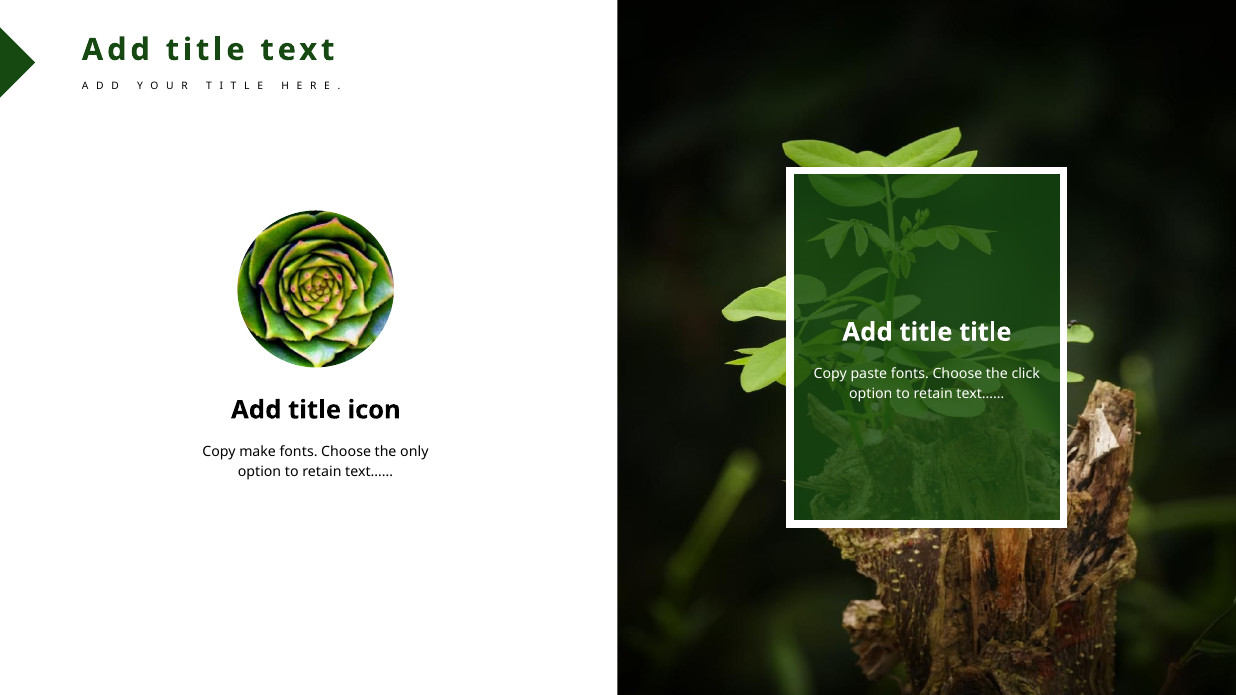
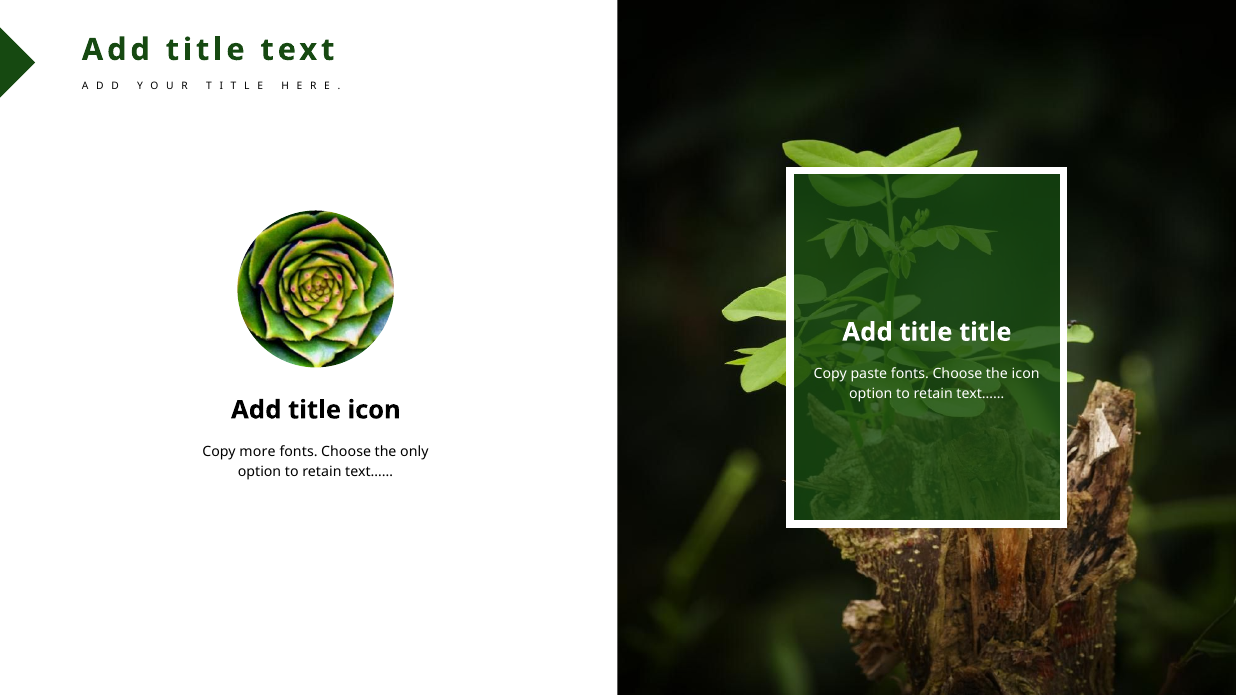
the click: click -> icon (1026, 374)
make: make -> more (257, 452)
